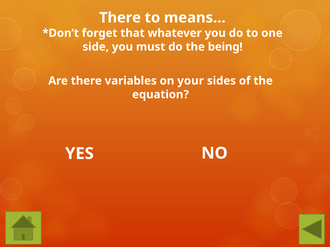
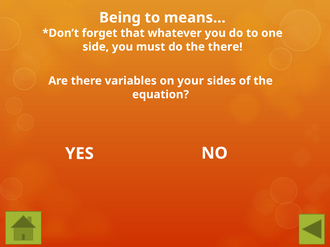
There: There -> Being (120, 18)
the being: being -> there (225, 47)
